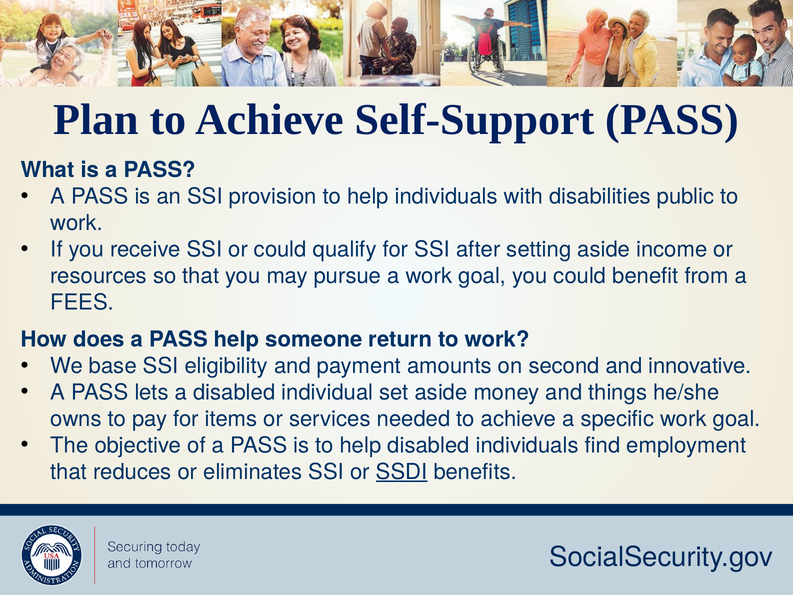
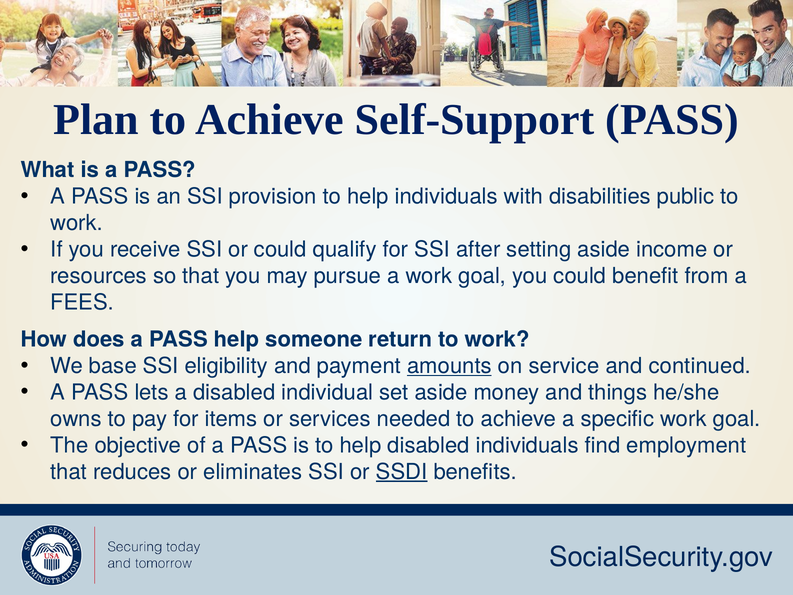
amounts underline: none -> present (449, 366)
second: second -> service (564, 366)
innovative: innovative -> continued (700, 366)
